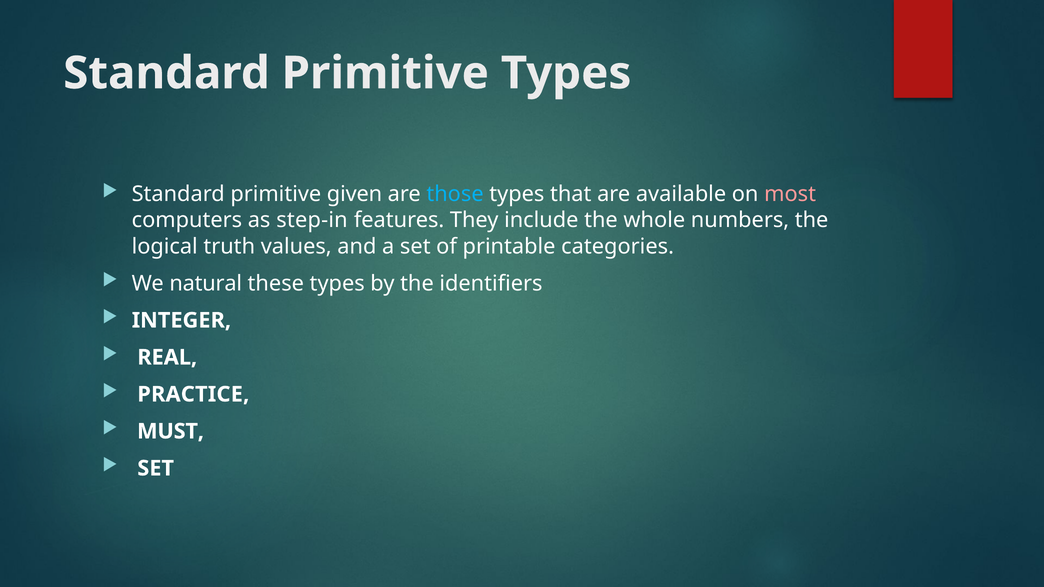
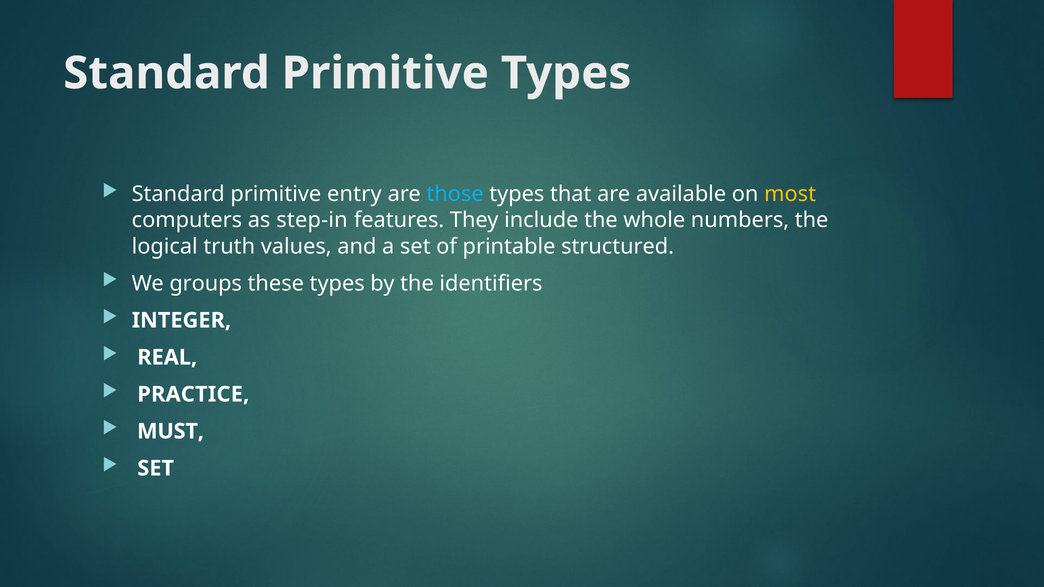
given: given -> entry (354, 194)
most colour: pink -> yellow (790, 194)
categories: categories -> structured (618, 247)
natural: natural -> groups (206, 284)
